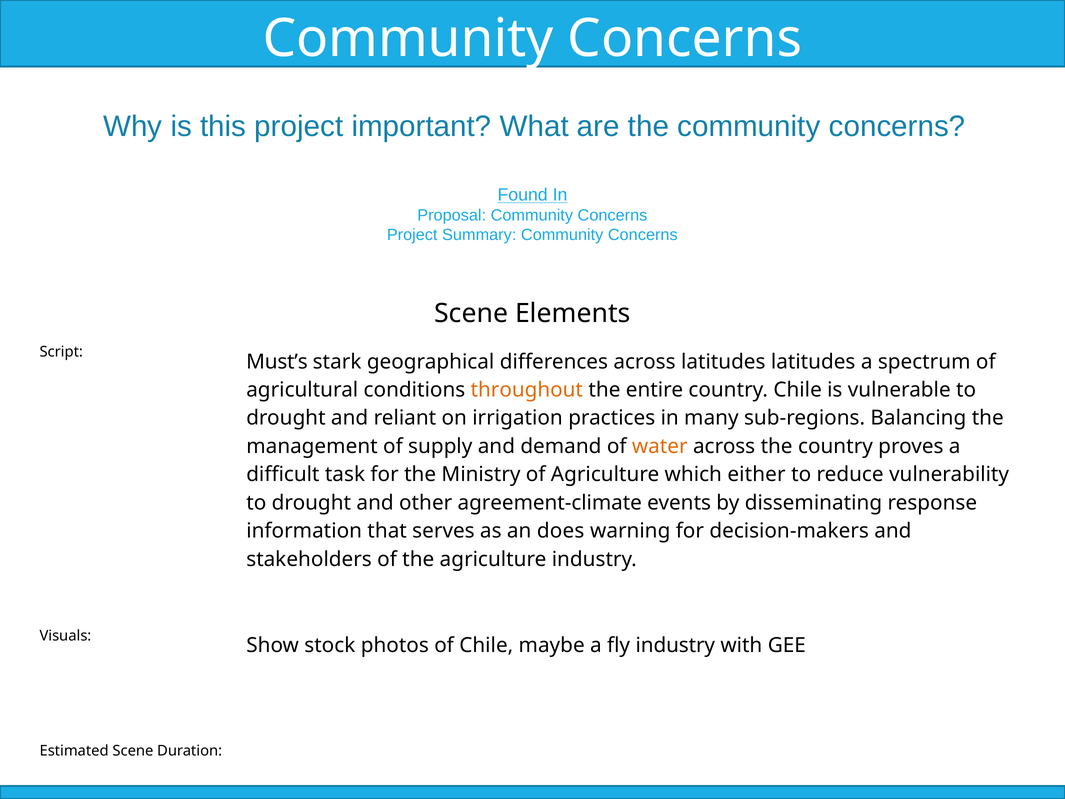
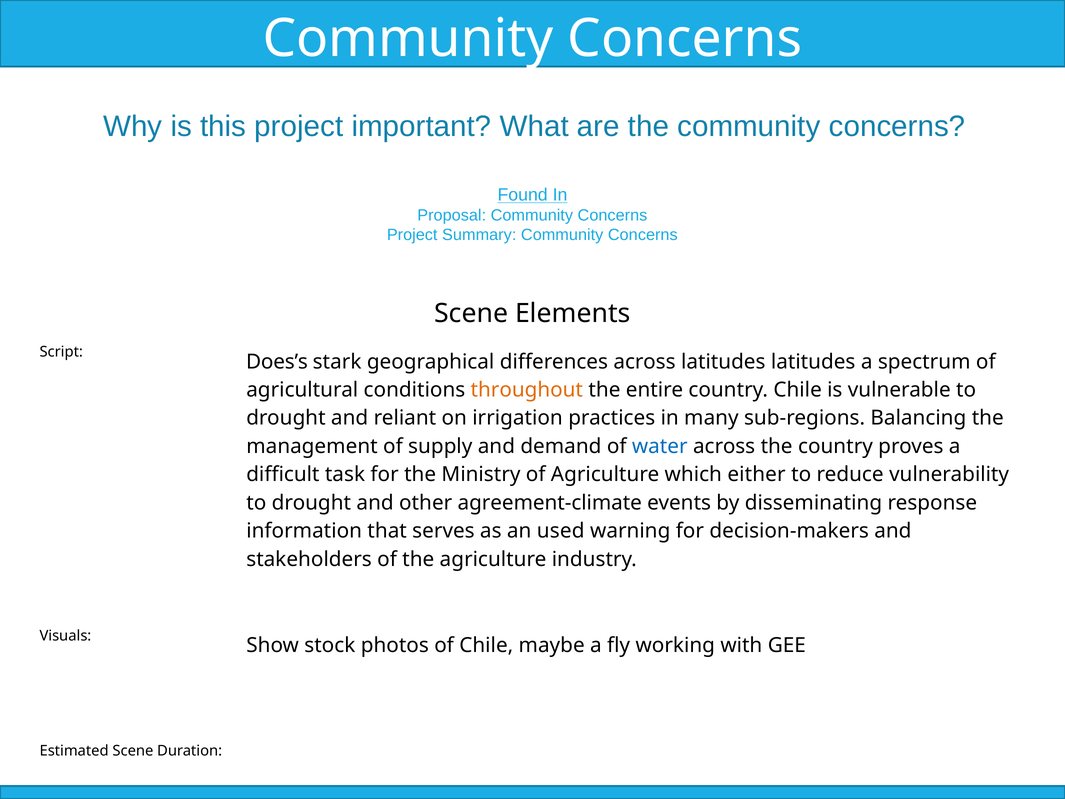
Must’s: Must’s -> Does’s (277, 362)
water colour: orange -> blue (660, 446)
does: does -> used (561, 531)
fly industry: industry -> working (675, 645)
